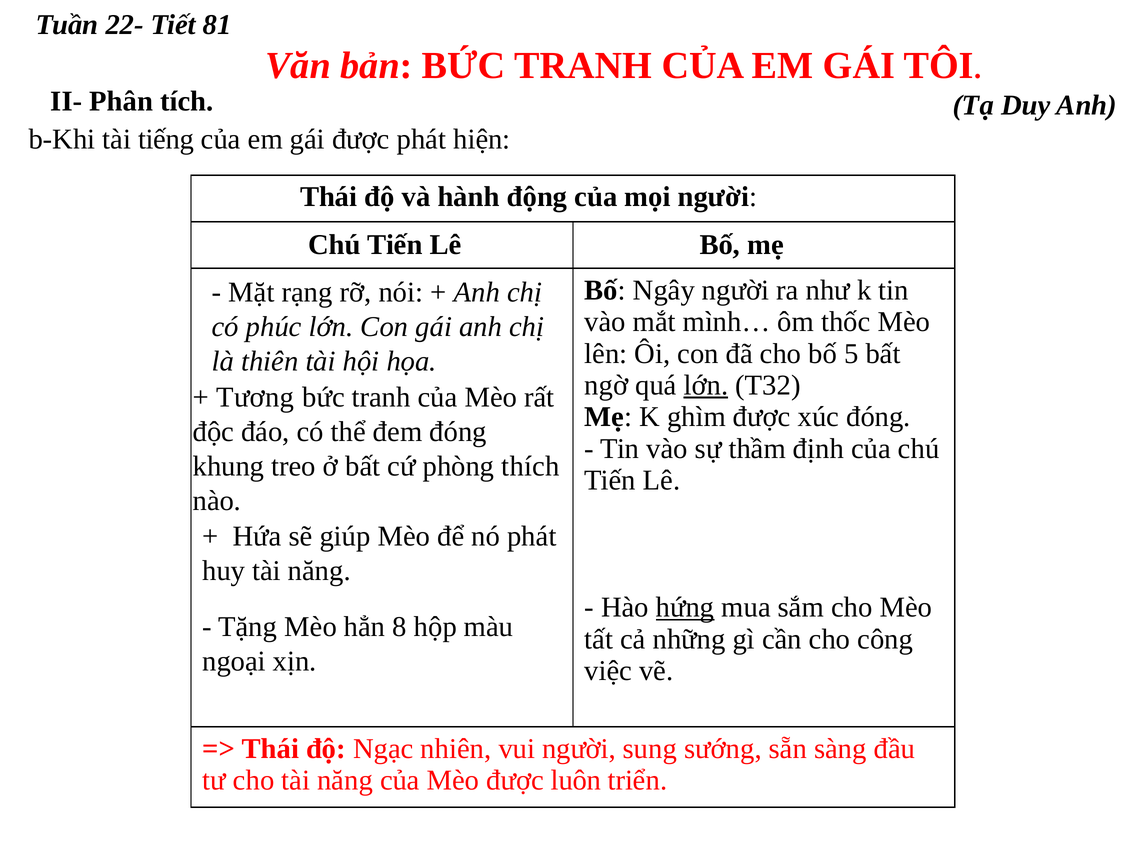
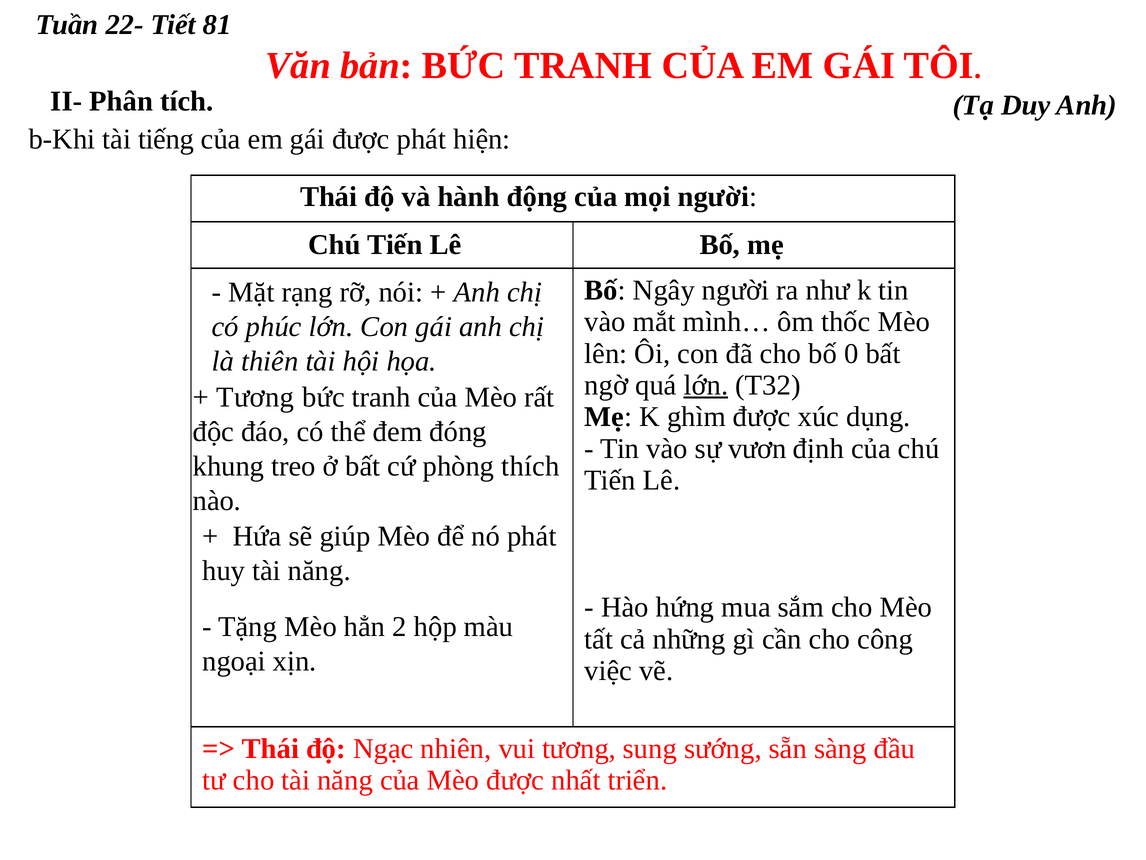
5: 5 -> 0 (851, 353)
xúc đóng: đóng -> dụng (878, 417)
thầm: thầm -> vươn (757, 448)
hứng underline: present -> none (685, 607)
8: 8 -> 2 (399, 626)
vui người: người -> tương (579, 748)
luôn: luôn -> nhất (576, 780)
